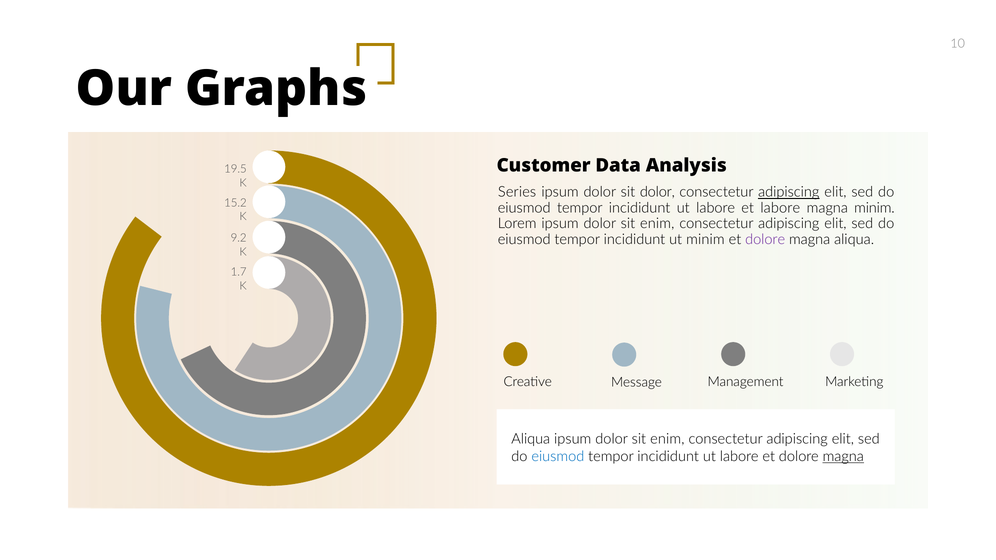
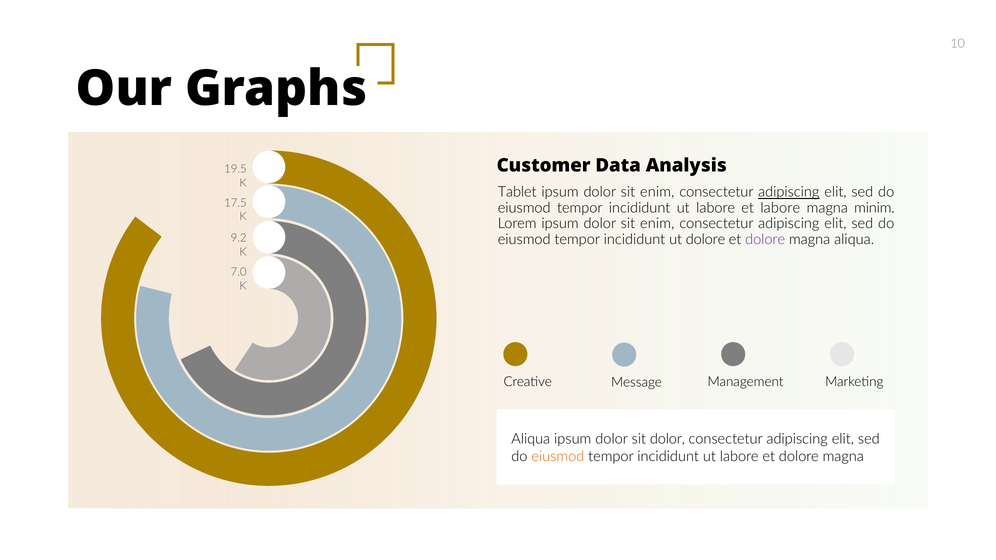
Series: Series -> Tablet (517, 192)
dolor: dolor -> enim (657, 192)
15.2: 15.2 -> 17.5 (235, 203)
ut minim: minim -> dolore (706, 239)
1.7: 1.7 -> 7.0 (239, 272)
enim: enim -> dolor (667, 439)
eiusmod colour: blue -> orange (558, 457)
magna underline: present -> none (843, 457)
